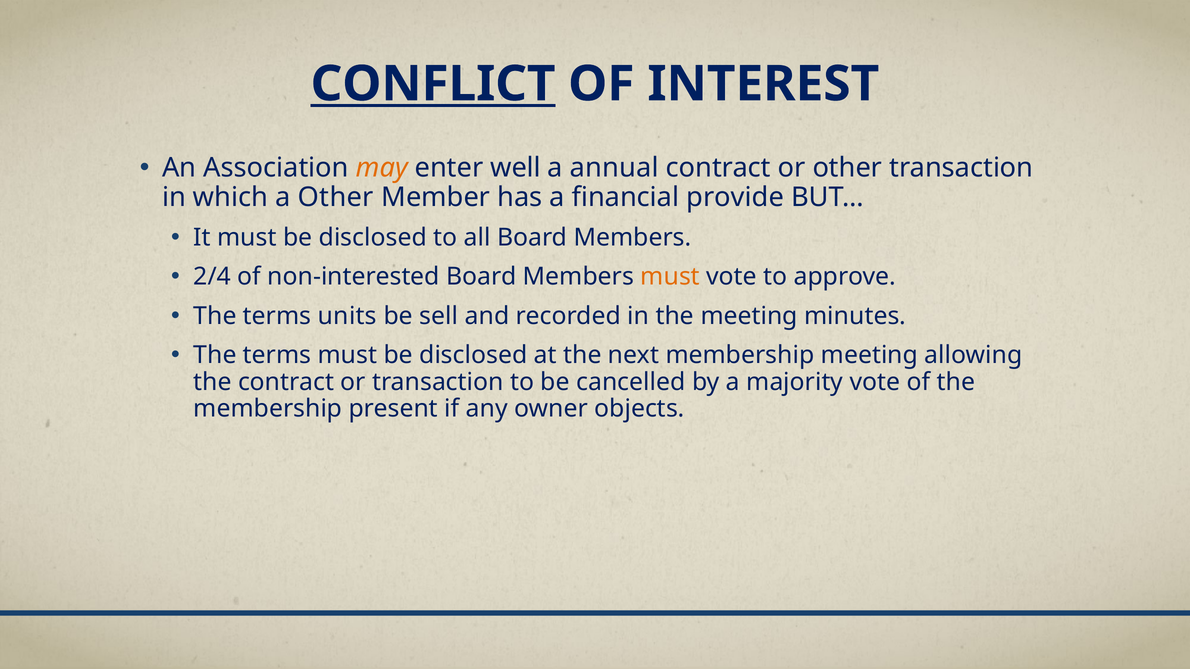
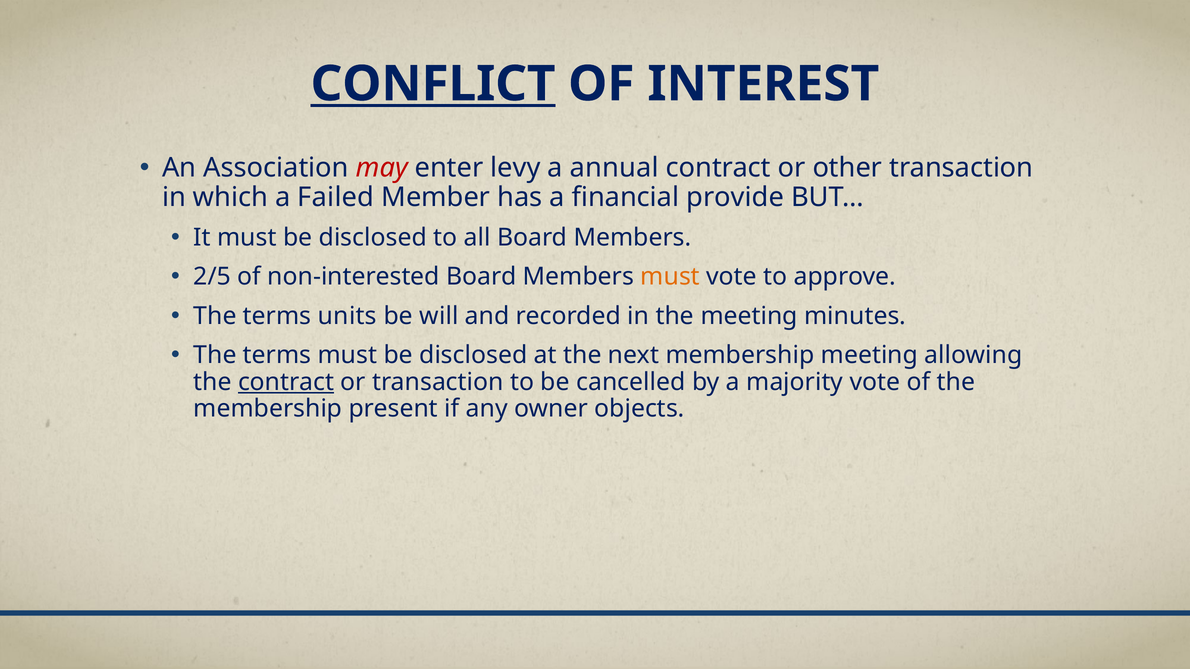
may colour: orange -> red (382, 168)
well: well -> levy (515, 168)
a Other: Other -> Failed (336, 197)
2/4: 2/4 -> 2/5 (212, 277)
sell: sell -> will (439, 316)
contract underline: none -> present (286, 382)
